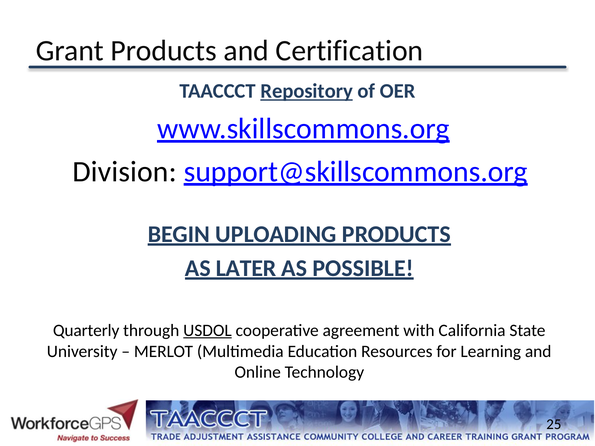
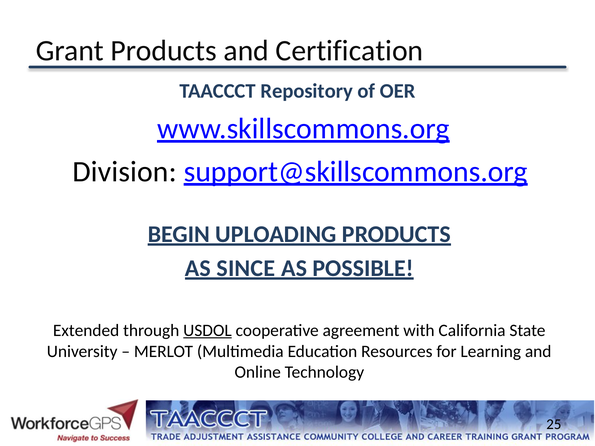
Repository underline: present -> none (307, 91)
LATER: LATER -> SINCE (246, 268)
Quarterly: Quarterly -> Extended (86, 331)
